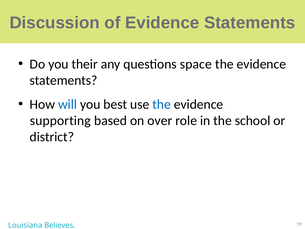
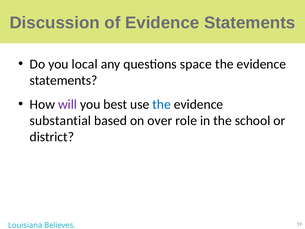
their: their -> local (85, 64)
will colour: blue -> purple (68, 104)
supporting: supporting -> substantial (60, 121)
